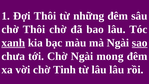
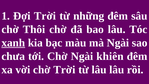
Đợi Thôi: Thôi -> Trời (45, 16)
sao underline: present -> none (140, 43)
mong: mong -> khiên (110, 56)
chờ Tinh: Tinh -> Trời (64, 70)
